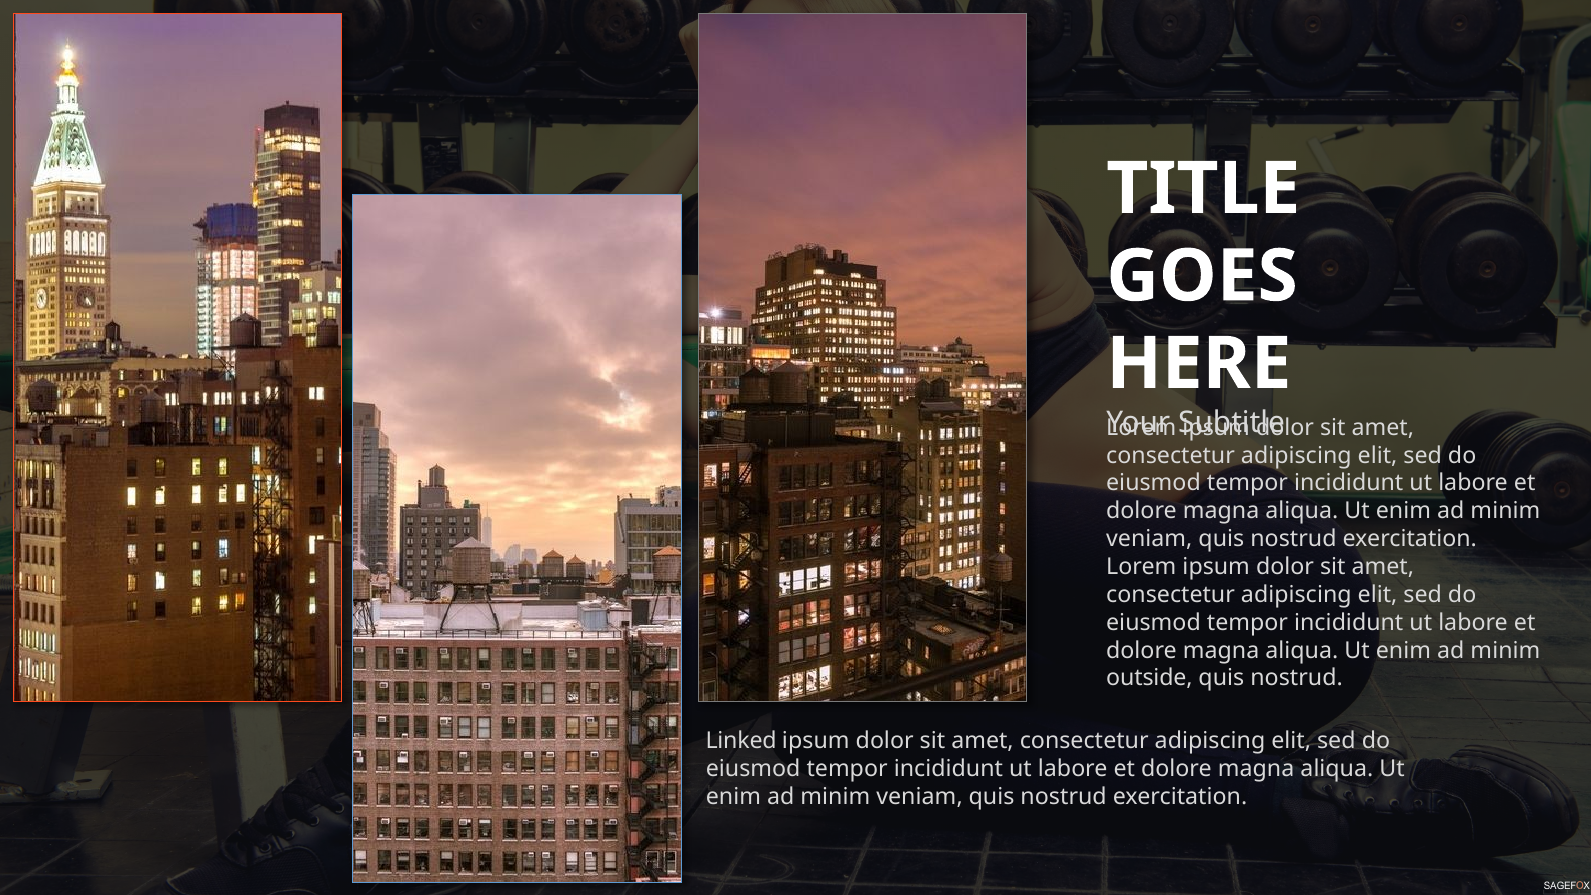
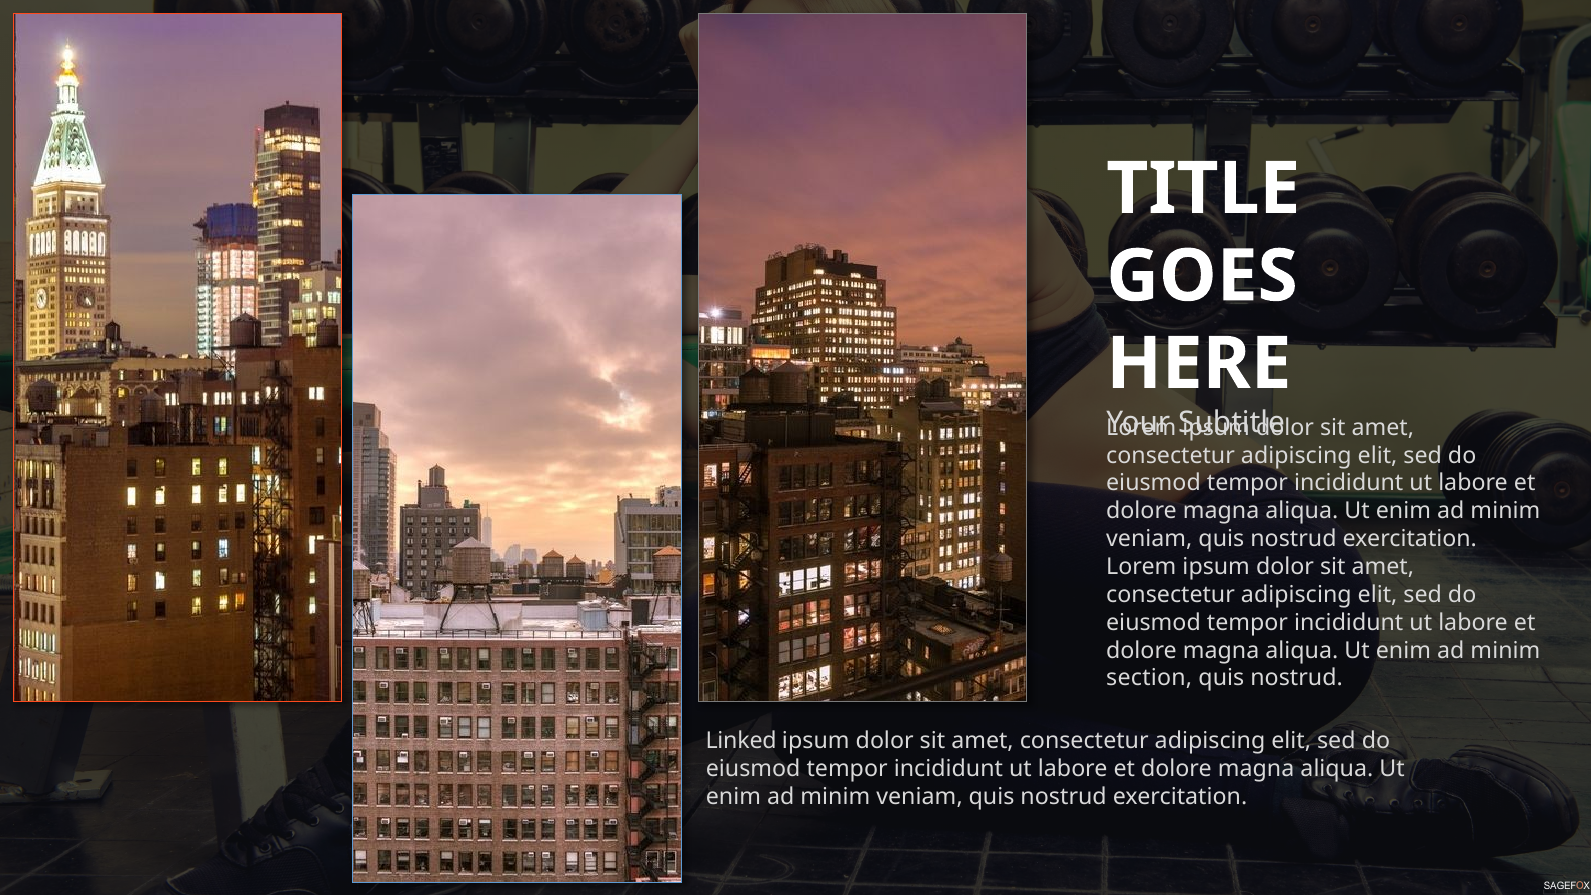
outside: outside -> section (1149, 678)
